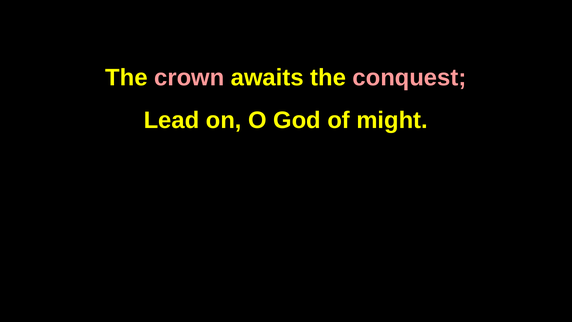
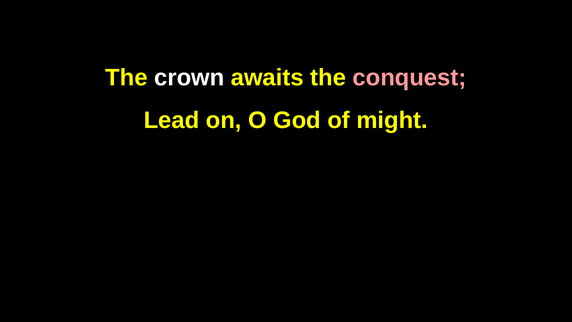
crown colour: pink -> white (189, 77)
